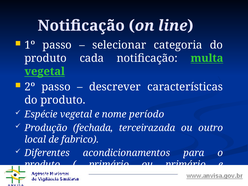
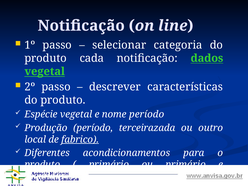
multa: multa -> dados (207, 58)
Produção fechada: fechada -> período (93, 128)
fabrico underline: none -> present (80, 139)
